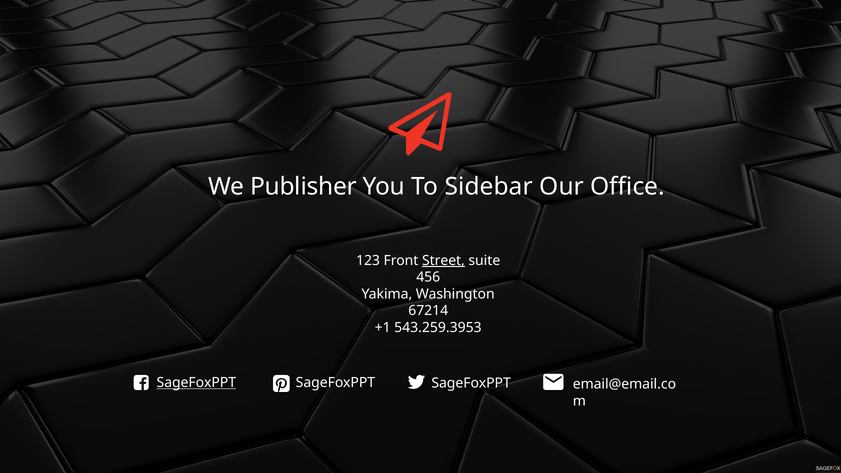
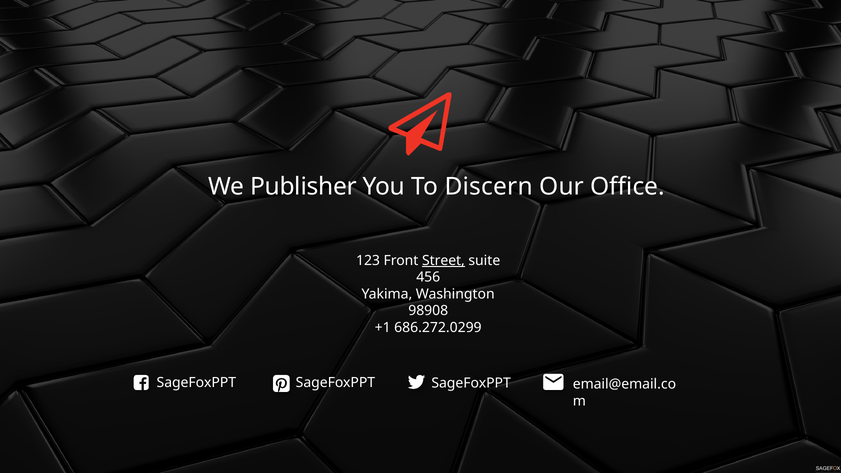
Sidebar: Sidebar -> Discern (489, 187)
67214: 67214 -> 98908 (428, 311)
543.259.3953: 543.259.3953 -> 686.272.0299 (438, 328)
SageFoxPPT underline: present -> none (196, 383)
